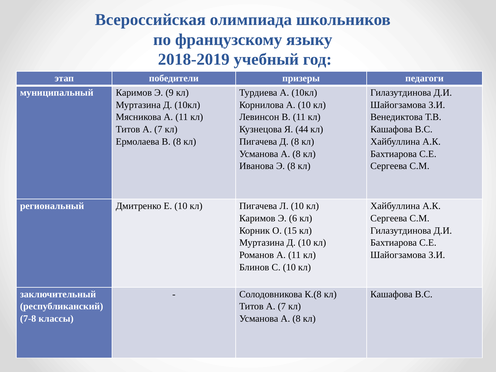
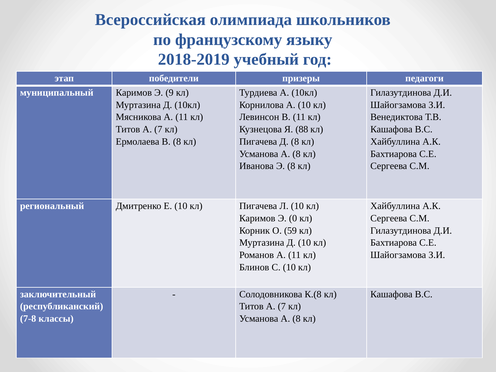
44: 44 -> 88 (302, 129)
6: 6 -> 0 (293, 218)
15: 15 -> 59 (290, 231)
